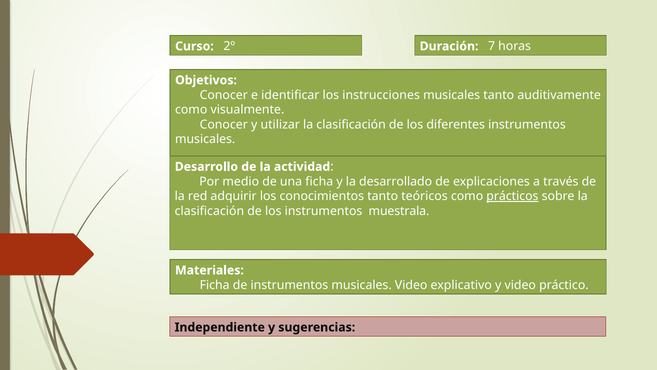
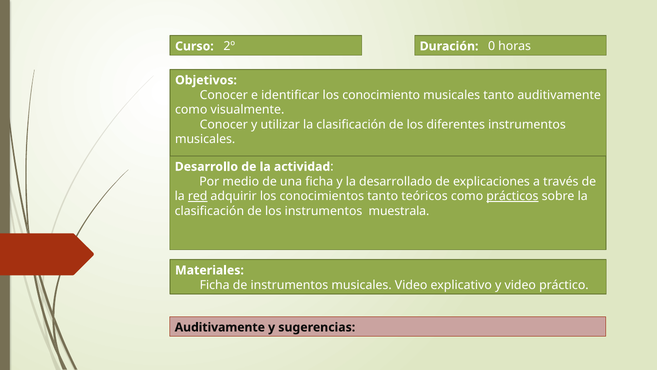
7: 7 -> 0 (492, 46)
instrucciones: instrucciones -> conocimiento (381, 95)
red underline: none -> present (198, 196)
Independiente: Independiente -> Auditivamente (220, 327)
